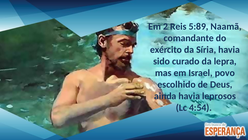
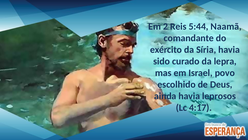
5:89: 5:89 -> 5:44 (199, 26)
4:54: 4:54 -> 4:17 (201, 107)
